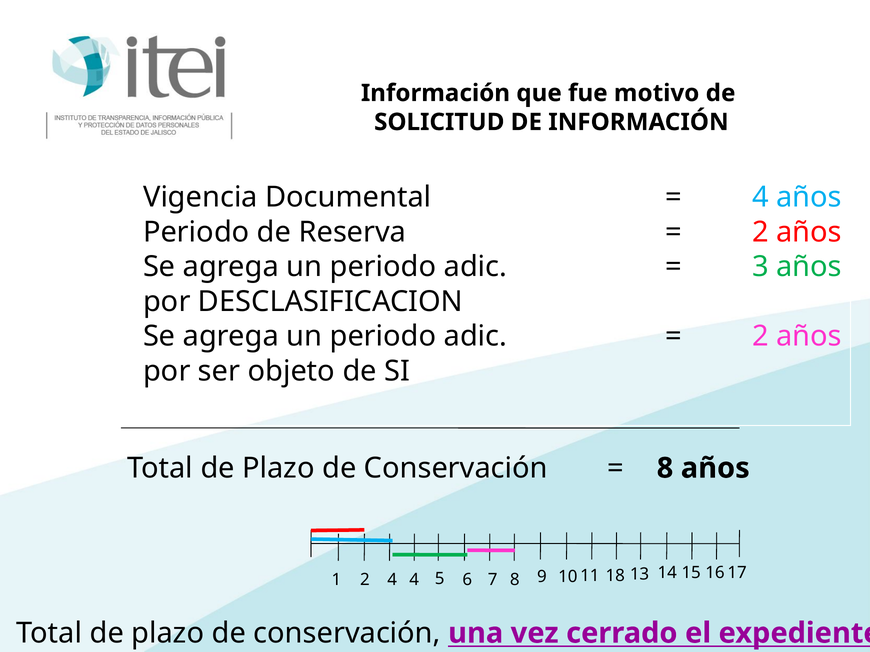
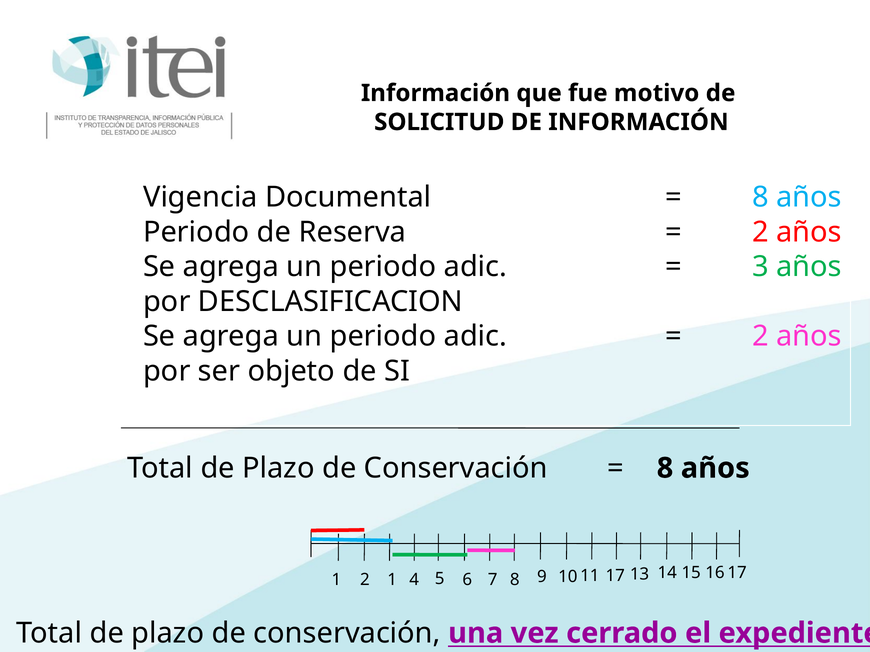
4: 4 -> 8 (760, 197)
2 4: 4 -> 1 (392, 580)
18: 18 -> 17 (615, 576)
